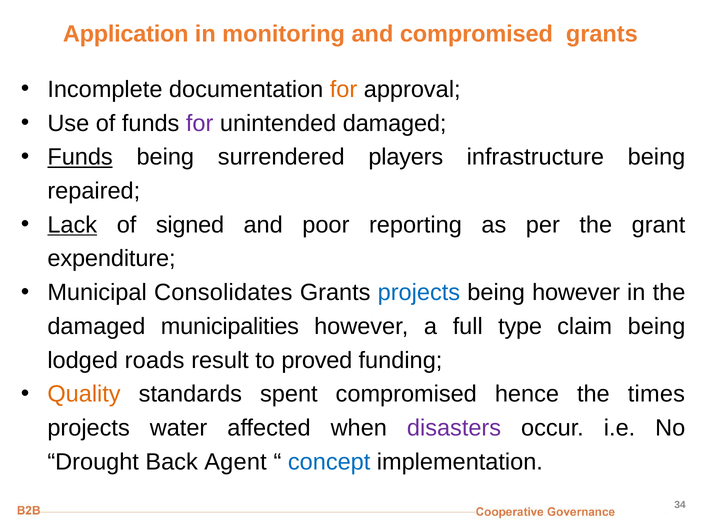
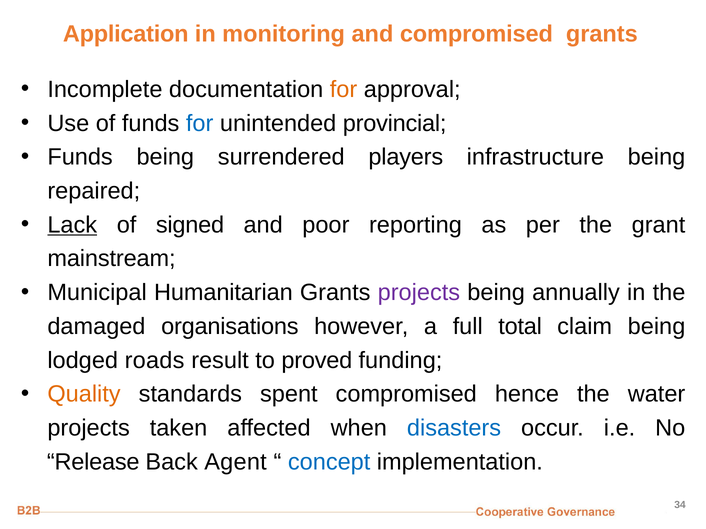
for colour: purple -> blue (200, 123)
unintended damaged: damaged -> provincial (395, 123)
Funds underline: present -> none (80, 157)
expenditure: expenditure -> mainstream (111, 259)
Consolidates: Consolidates -> Humanitarian (223, 293)
projects colour: blue -> purple (419, 293)
being however: however -> annually (576, 293)
municipalities: municipalities -> organisations (230, 327)
type: type -> total (520, 327)
times: times -> water (657, 394)
water: water -> taken (179, 428)
disasters colour: purple -> blue (454, 428)
Drought: Drought -> Release (93, 462)
